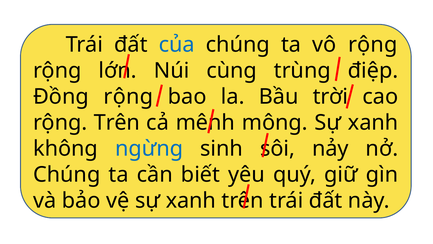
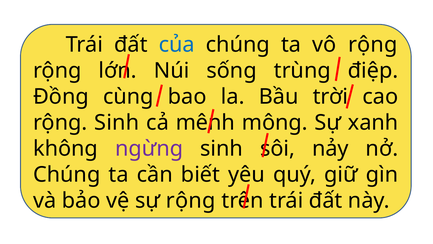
cùng: cùng -> sống (232, 71)
Đồng rộng: rộng -> cùng (128, 97)
rộng Trên: Trên -> Sinh (117, 123)
ngừng colour: blue -> purple (149, 149)
vệ sự xanh: xanh -> rộng (191, 201)
